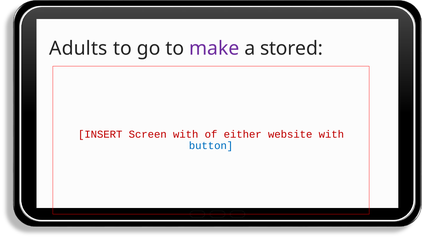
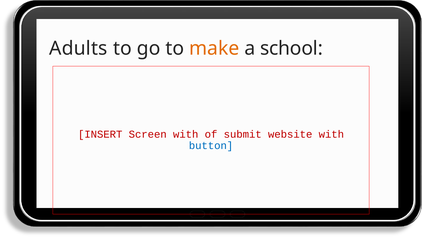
make colour: purple -> orange (214, 48)
stored: stored -> school (292, 48)
either: either -> submit (243, 134)
